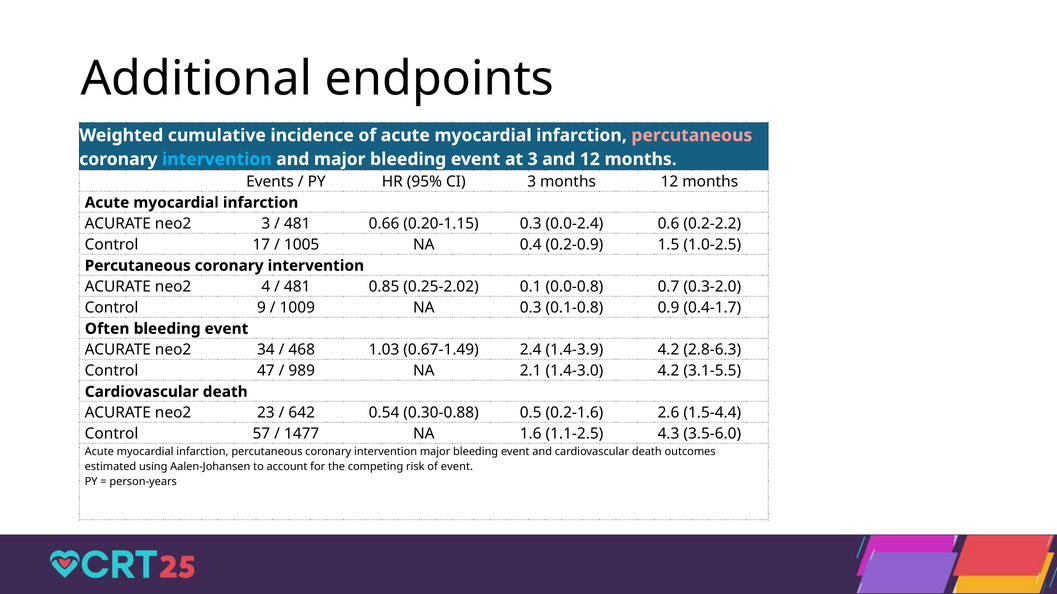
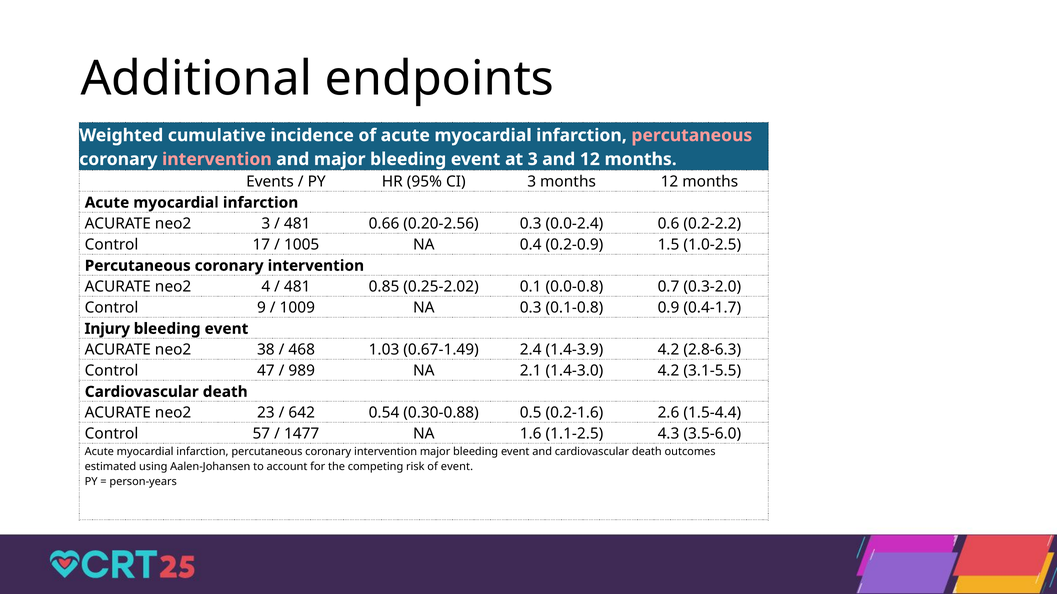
intervention colour: light blue -> pink (217, 159)
0.20-1.15: 0.20-1.15 -> 0.20-2.56 (441, 224)
Often: Often -> Injury (107, 329)
34: 34 -> 38 (266, 350)
